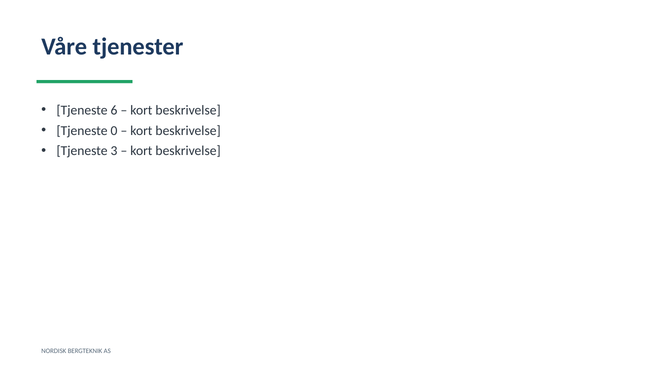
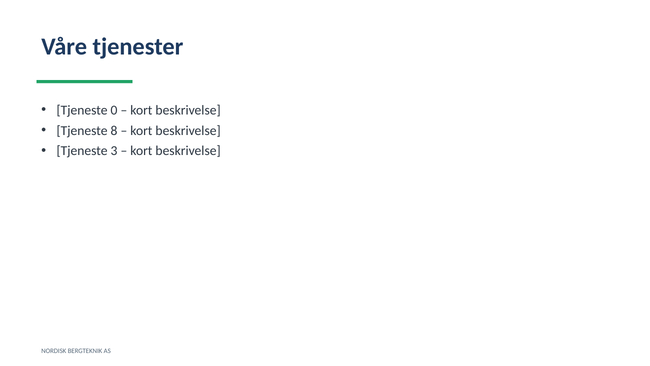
6: 6 -> 0 (114, 110)
0: 0 -> 8 (114, 130)
